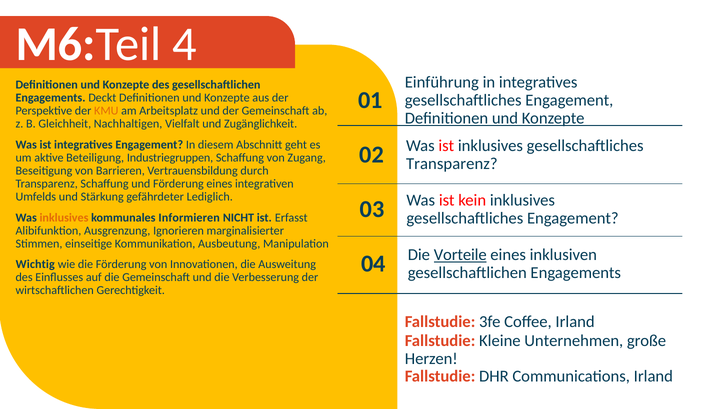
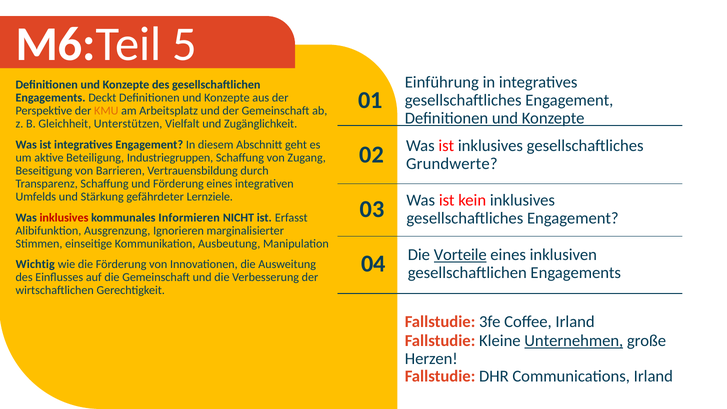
4: 4 -> 5 (185, 44)
Nachhaltigen: Nachhaltigen -> Unterstützen (128, 124)
Transparenz: Transparenz -> Grundwerte (452, 164)
Lediglich: Lediglich -> Lernziele (210, 197)
inklusives colour: orange -> red (64, 217)
Unternehmen underline: none -> present (574, 341)
